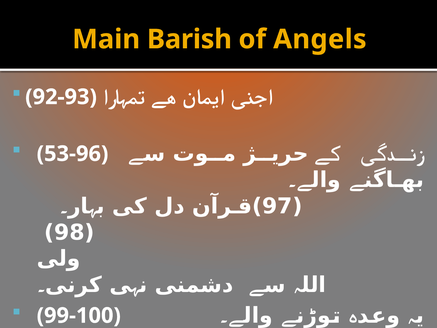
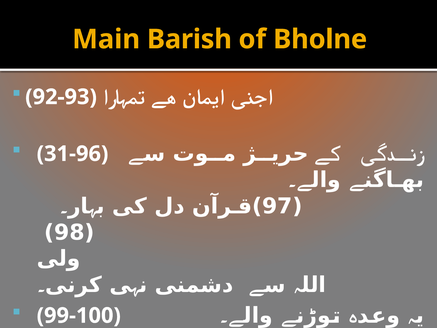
Angels: Angels -> Bholne (320, 39)
53-96: 53-96 -> 31-96 (73, 154)
